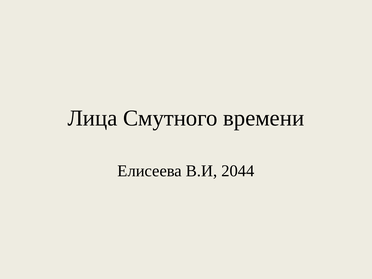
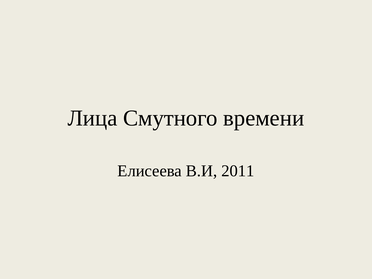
2044: 2044 -> 2011 (238, 171)
